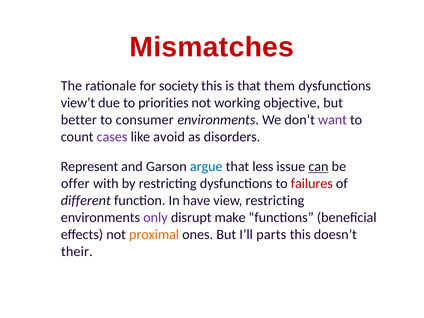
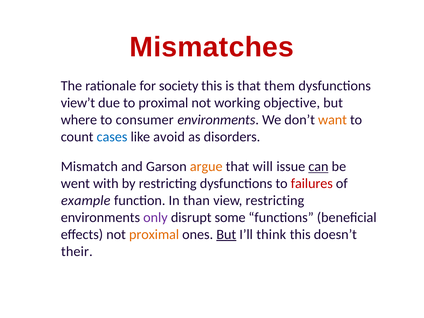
to priorities: priorities -> proximal (163, 103)
better: better -> where (79, 120)
want colour: purple -> orange (332, 120)
cases colour: purple -> blue (112, 137)
Represent: Represent -> Mismatch (89, 167)
argue colour: blue -> orange (206, 167)
less: less -> will (263, 167)
offer: offer -> went (75, 184)
different: different -> example (86, 201)
have: have -> than (196, 201)
make: make -> some (230, 217)
But underline: none -> present (226, 234)
parts: parts -> think (271, 234)
